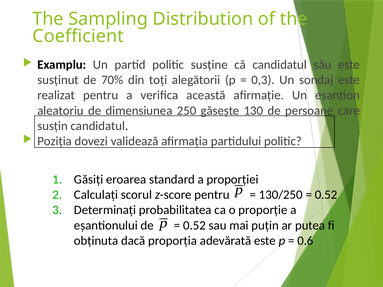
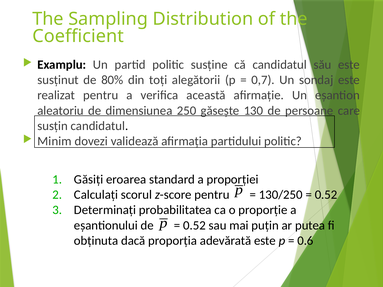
70%: 70% -> 80% (112, 80)
0,3: 0,3 -> 0,7 (263, 80)
Poziția: Poziția -> Minim (55, 141)
